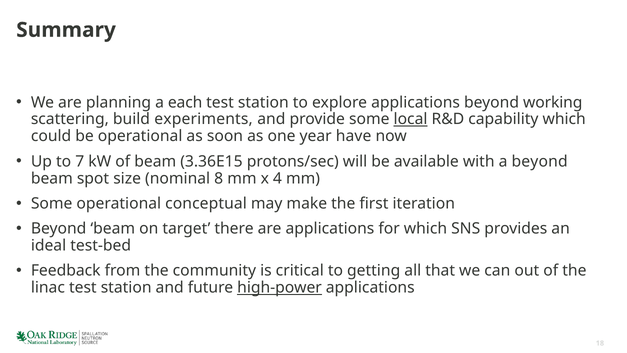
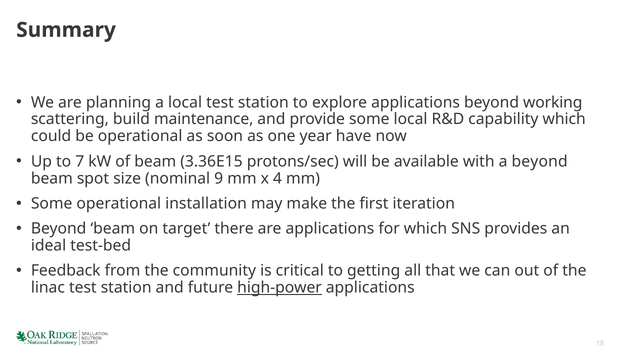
a each: each -> local (185, 102)
experiments: experiments -> maintenance (204, 119)
local underline: present -> none (411, 119)
8: 8 -> 9 (219, 178)
conceptual: conceptual -> installation (206, 203)
